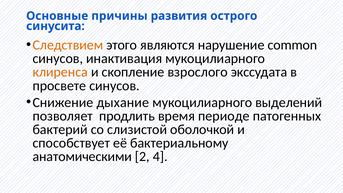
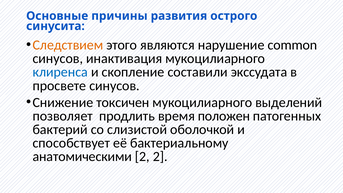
клиренса colour: orange -> blue (60, 72)
взрослого: взрослого -> составили (198, 72)
дыхание: дыхание -> токсичен (123, 102)
периоде: периоде -> положен (224, 116)
2 4: 4 -> 2 (160, 157)
